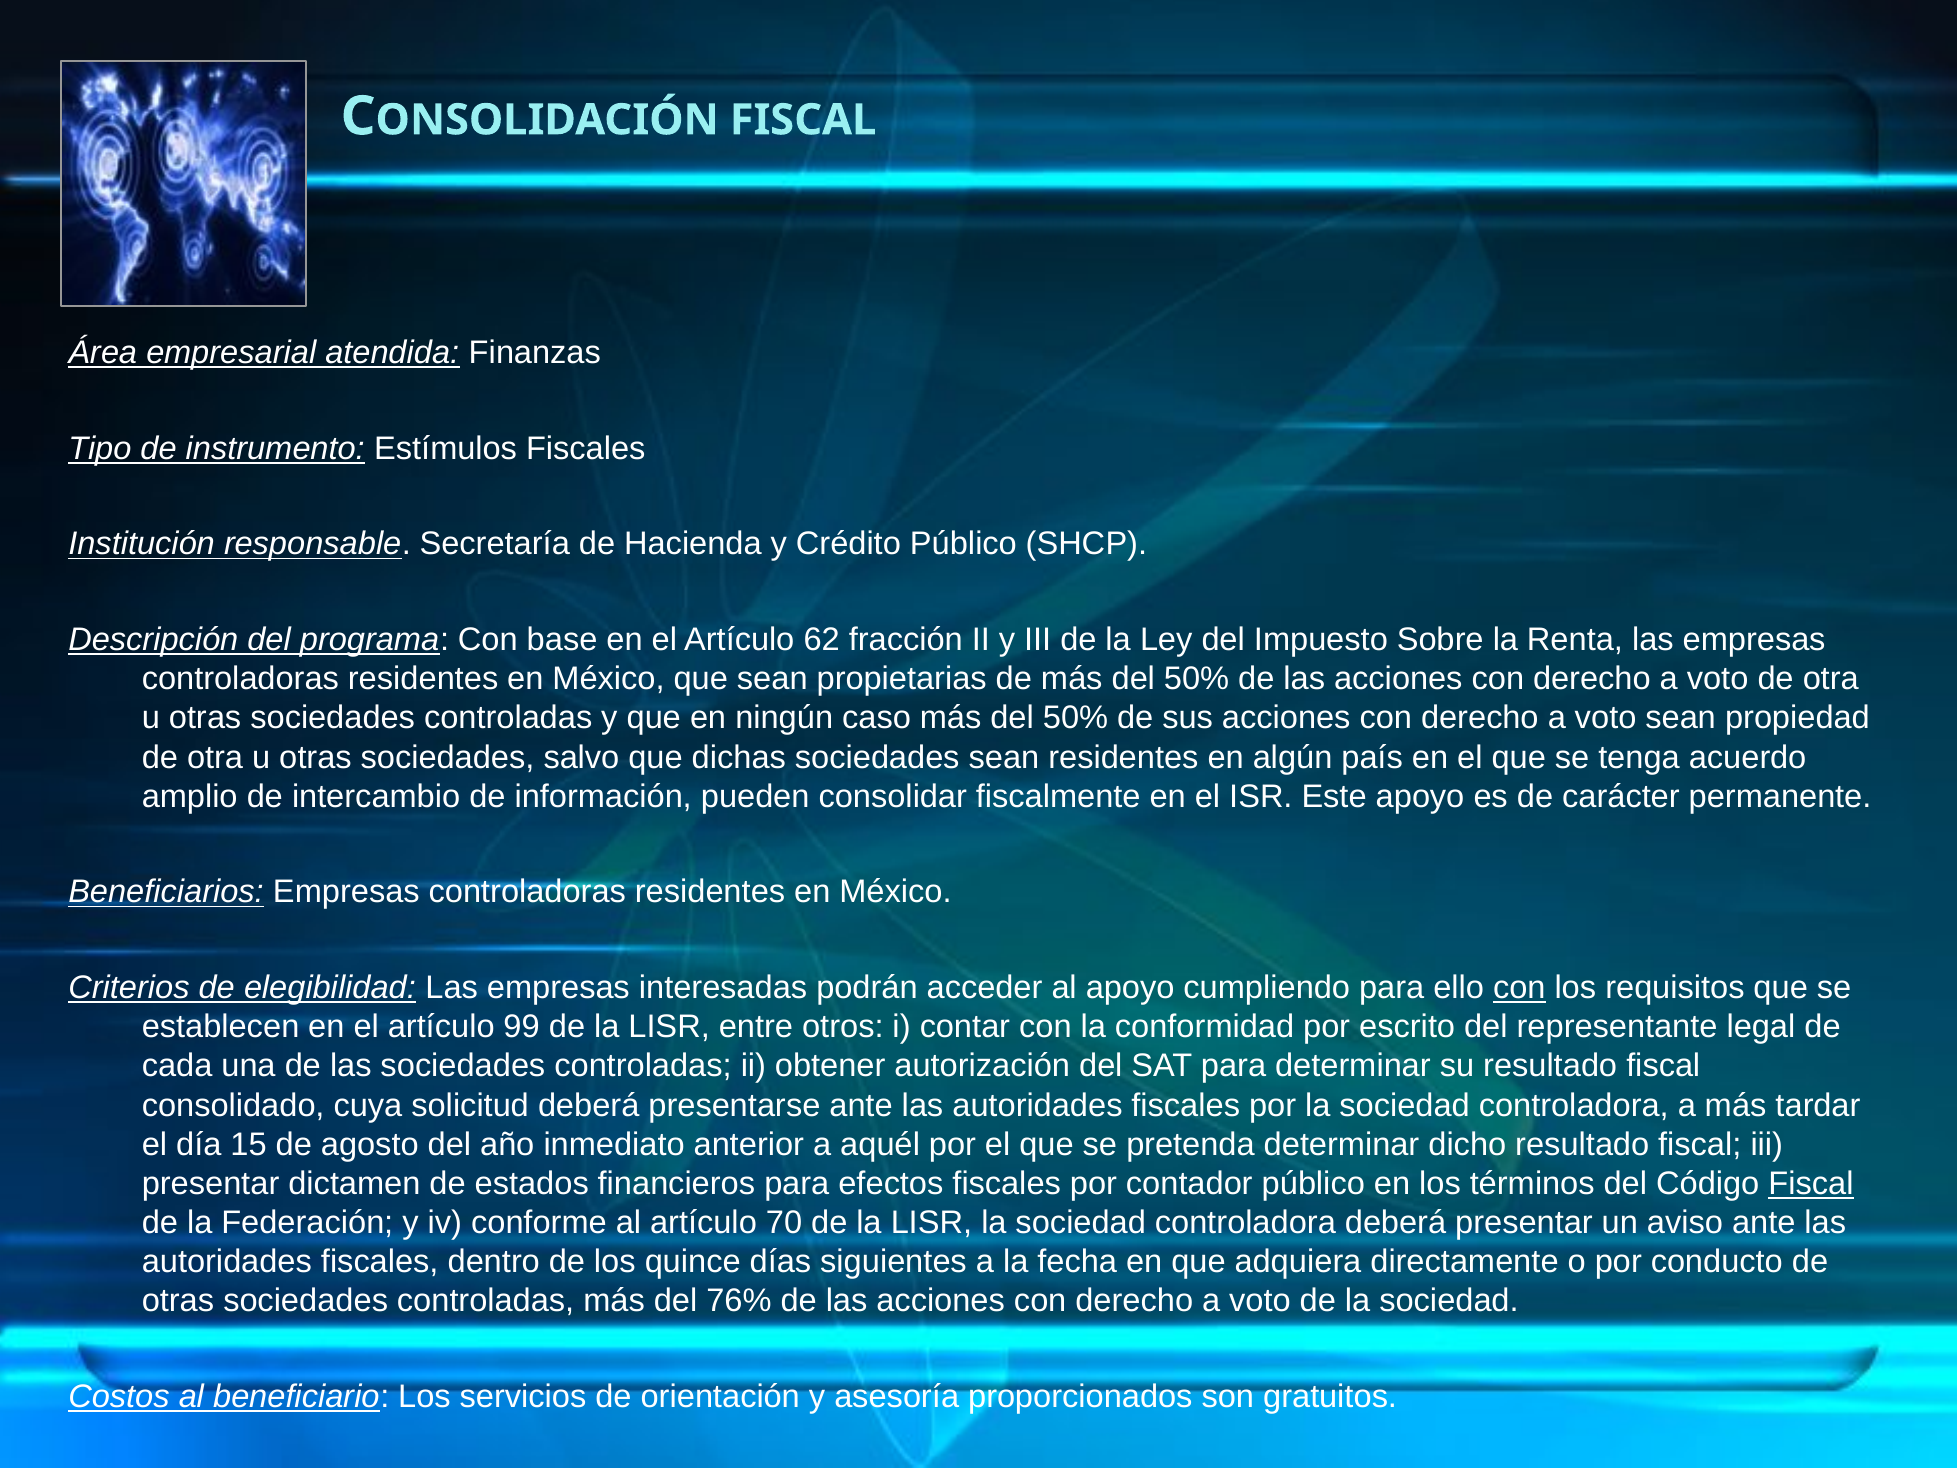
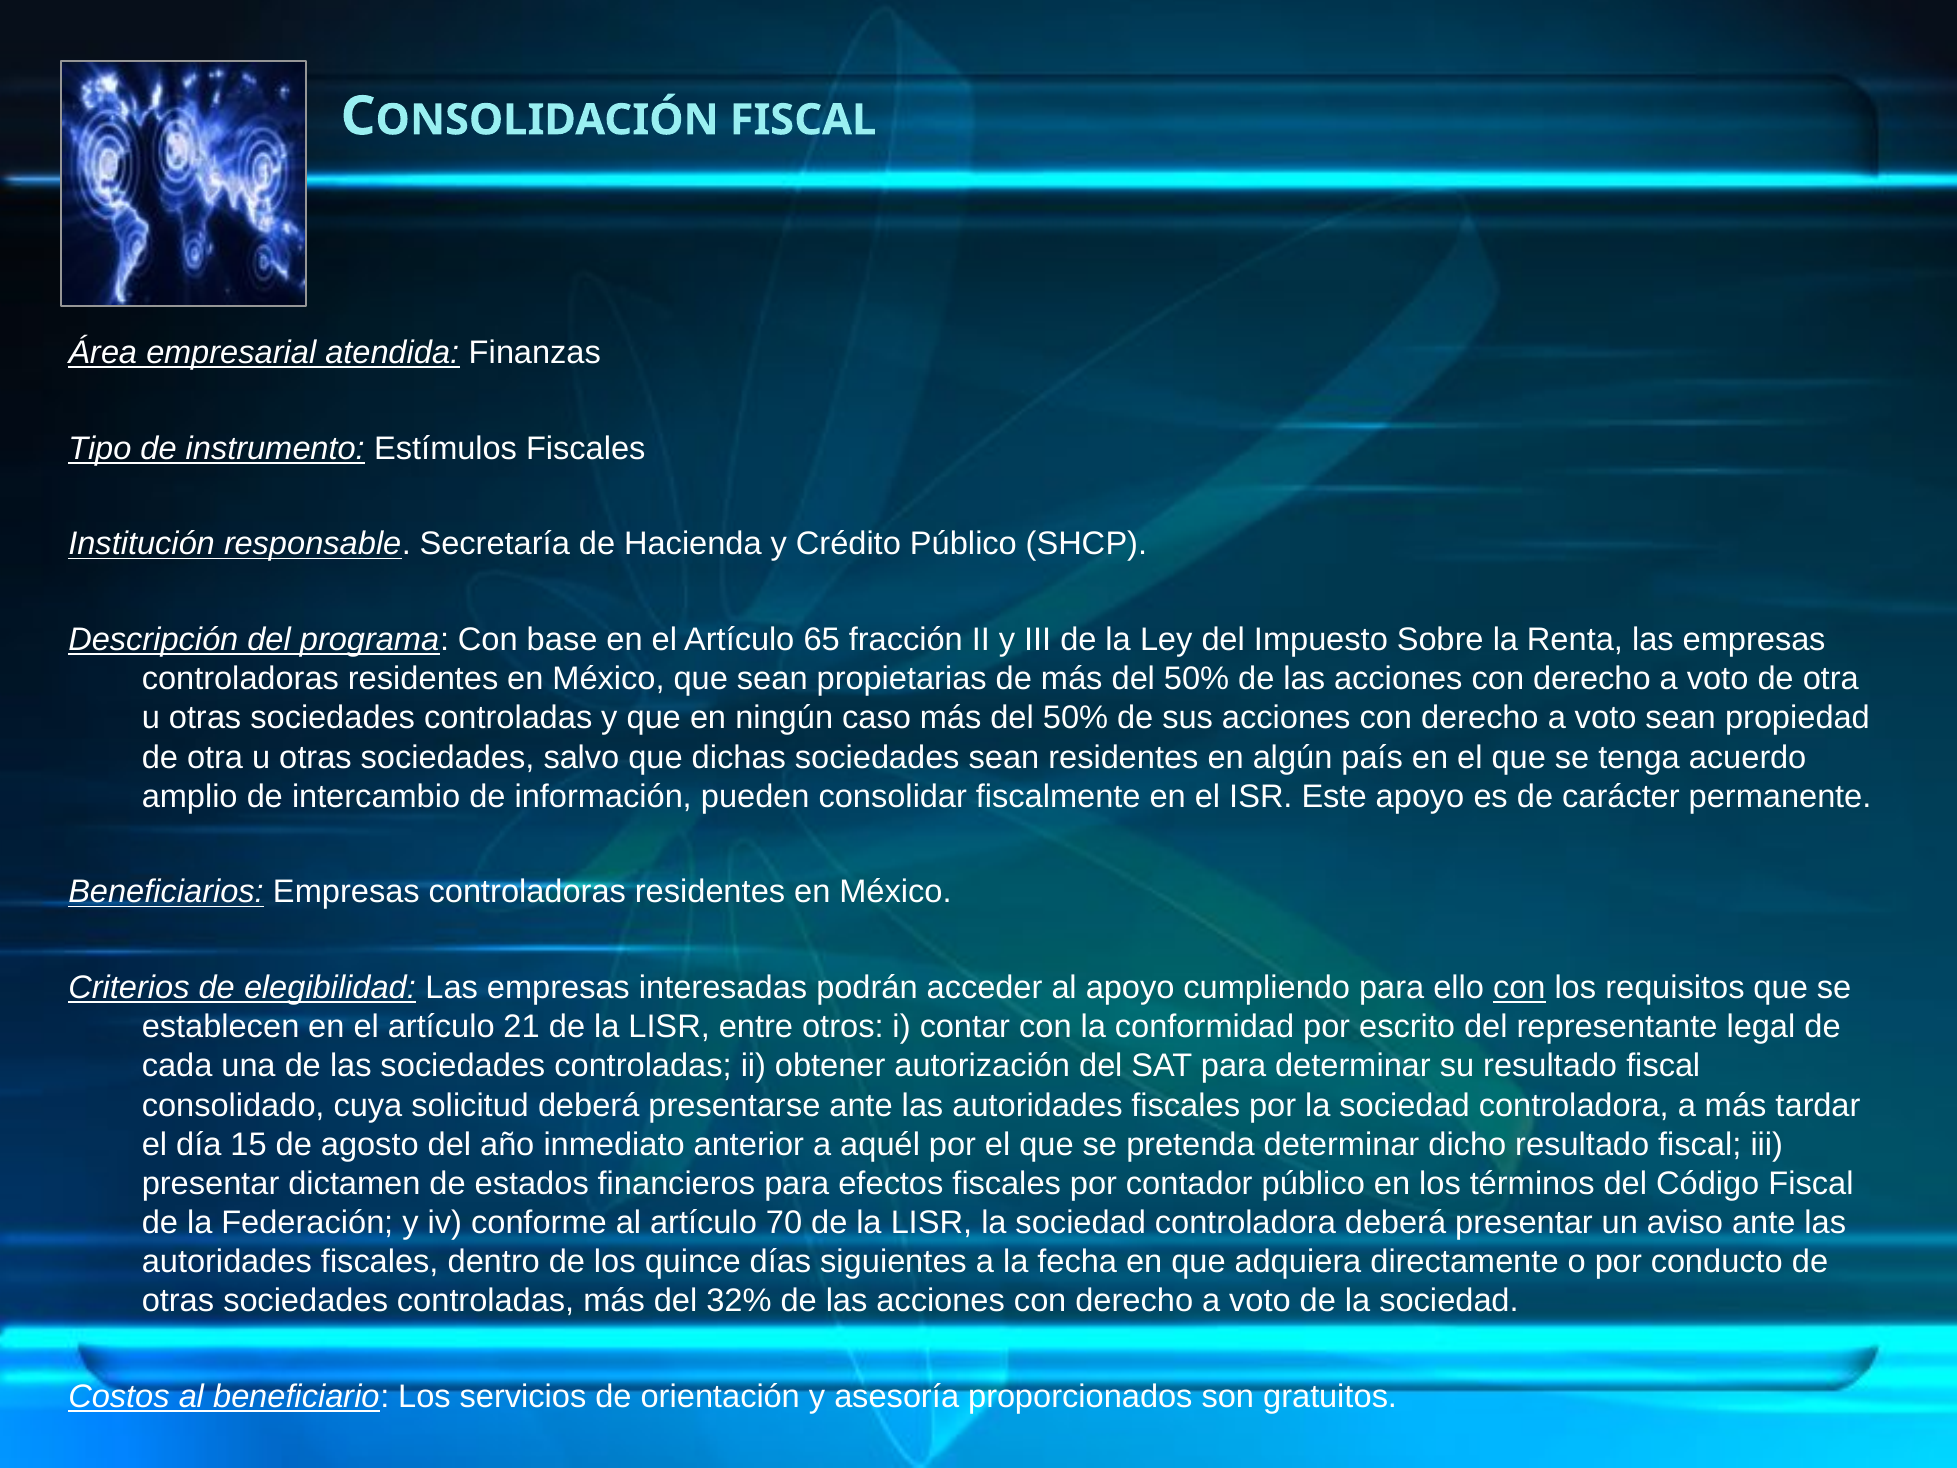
62: 62 -> 65 (822, 640)
99: 99 -> 21 (522, 1027)
Fiscal underline: present -> none (1811, 1183)
76%: 76% -> 32% (739, 1301)
